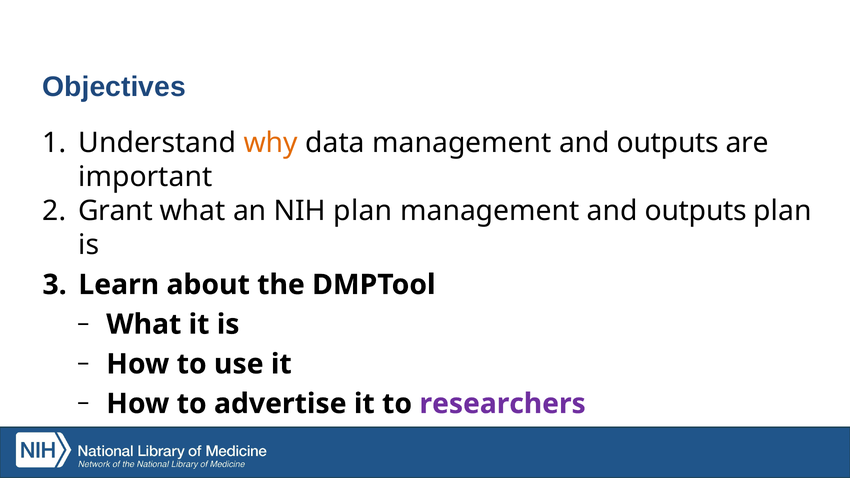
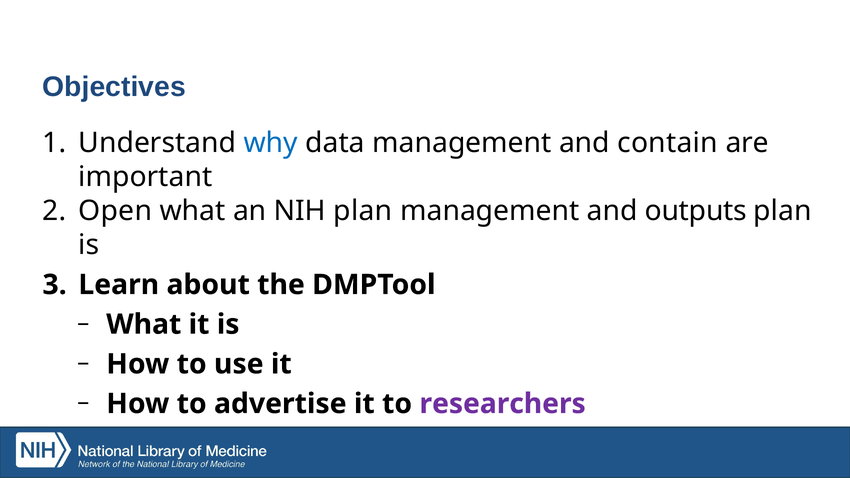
why colour: orange -> blue (271, 143)
data management and outputs: outputs -> contain (668, 143)
Grant: Grant -> Open (115, 211)
